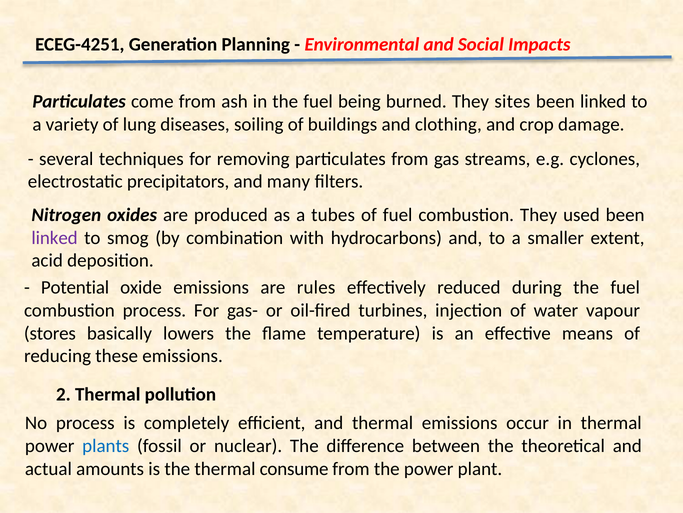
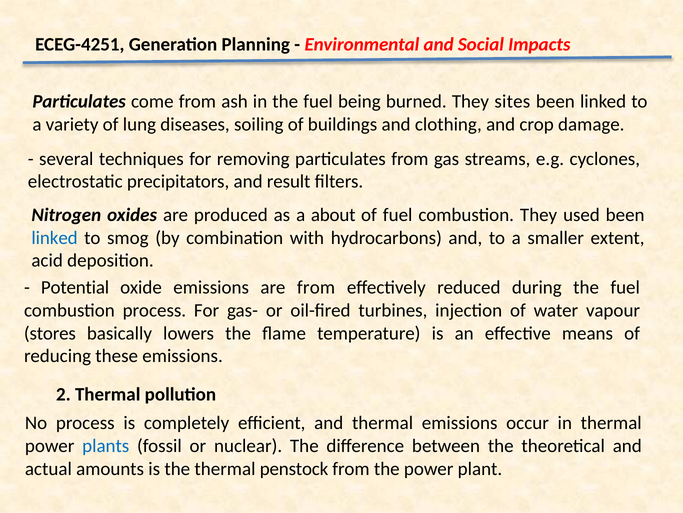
many: many -> result (289, 181)
tubes: tubes -> about (333, 215)
linked colour: purple -> blue (55, 237)
are rules: rules -> from (316, 287)
consume: consume -> penstock (294, 468)
